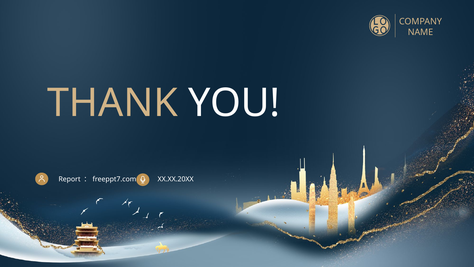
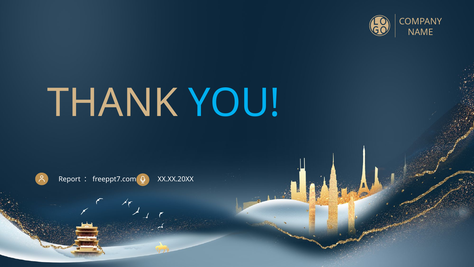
YOU colour: white -> light blue (234, 103)
